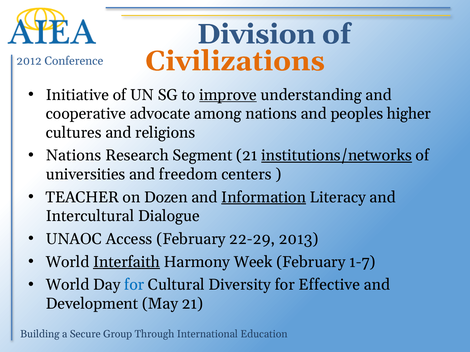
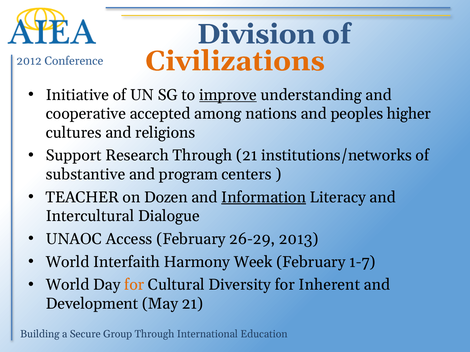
advocate: advocate -> accepted (160, 114)
Nations: Nations -> Support (74, 156)
Research Segment: Segment -> Through (203, 156)
institutions/networks underline: present -> none (337, 156)
universities: universities -> substantive (86, 174)
freedom: freedom -> program (188, 174)
22-29: 22-29 -> 26-29 (252, 239)
Interfaith underline: present -> none (127, 262)
for colour: blue -> orange (134, 285)
Effective: Effective -> Inherent (329, 285)
